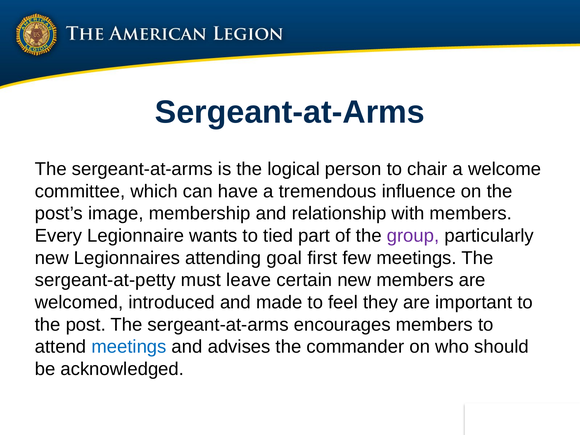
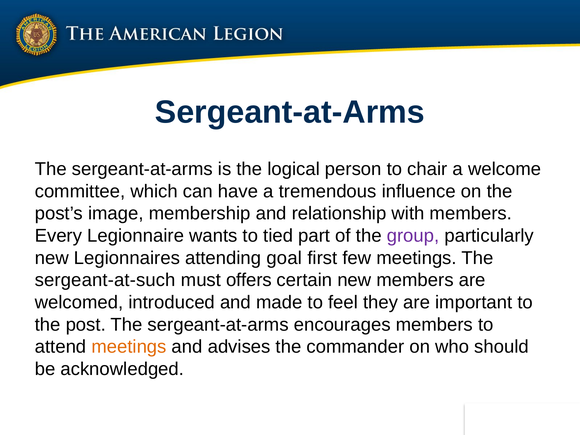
sergeant-at-petty: sergeant-at-petty -> sergeant-at-such (105, 280)
leave: leave -> offers (249, 280)
meetings colour: blue -> orange (129, 347)
